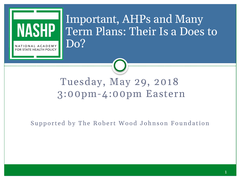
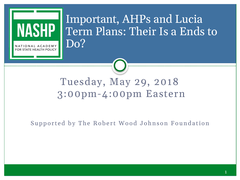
Many: Many -> Lucia (189, 19)
Does: Does -> Ends (192, 31)
